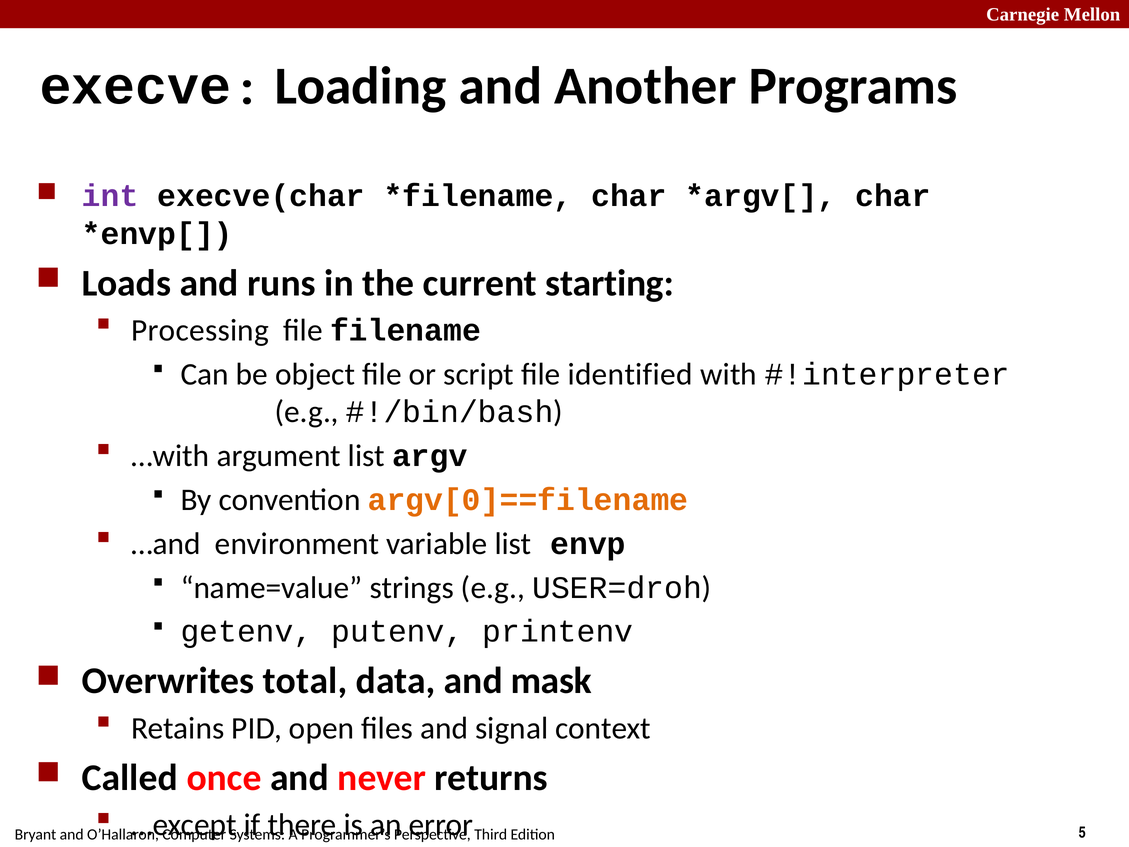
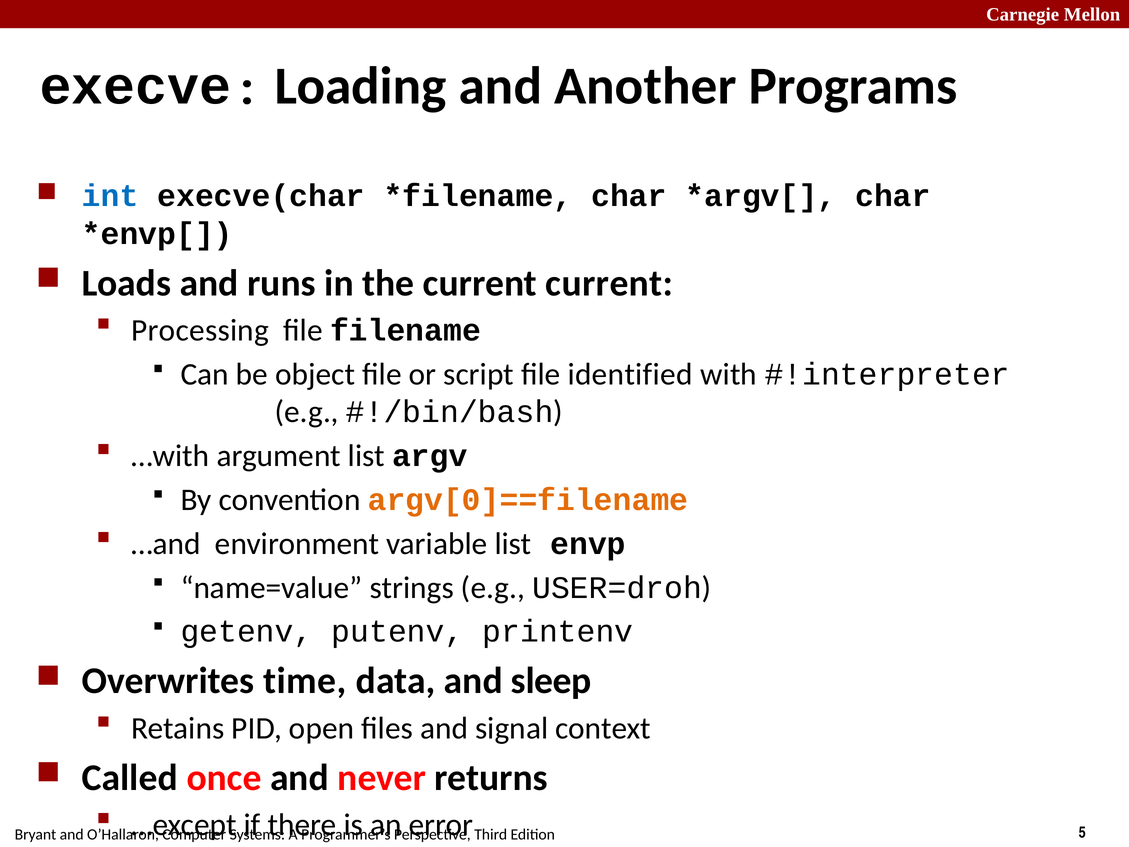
int colour: purple -> blue (110, 196)
current starting: starting -> current (609, 283)
total: total -> time (305, 681)
mask: mask -> sleep (551, 681)
